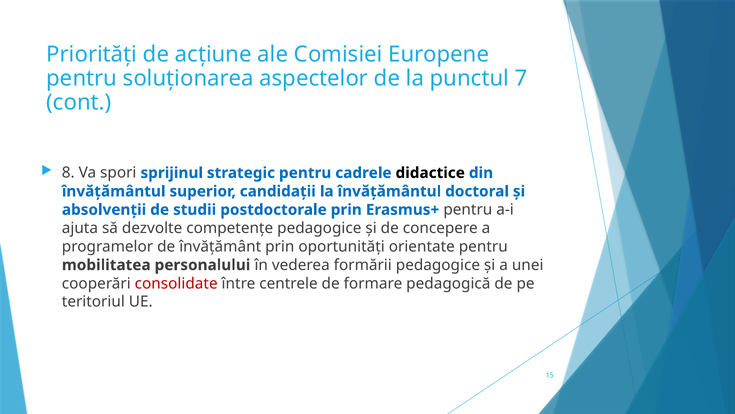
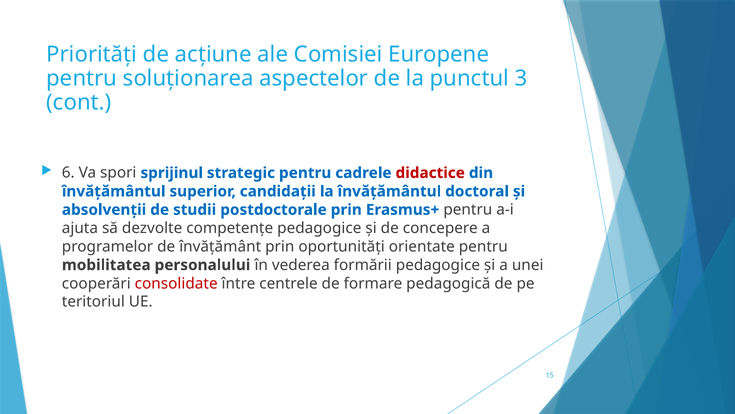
7: 7 -> 3 (521, 78)
8: 8 -> 6 (68, 173)
didactice colour: black -> red (430, 173)
